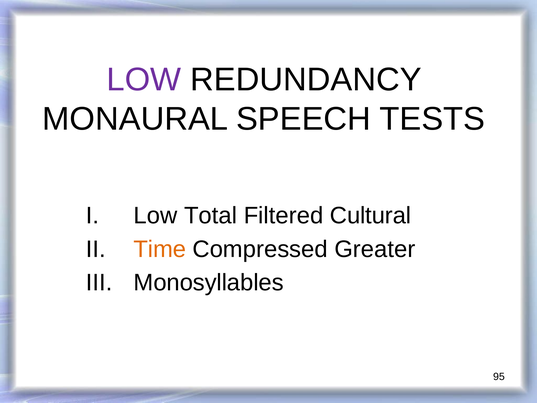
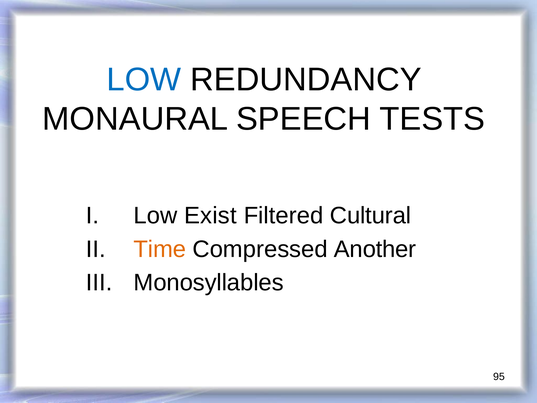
LOW colour: purple -> blue (144, 79)
Total: Total -> Exist (210, 216)
Greater: Greater -> Another (375, 249)
